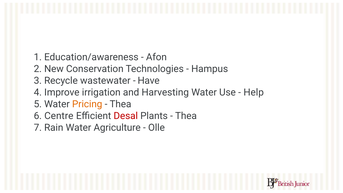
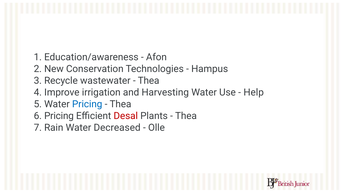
Have: Have -> Thea (149, 81)
Pricing colour: orange -> blue (87, 104)
6 Centre: Centre -> Pricing (59, 116)
Agriculture: Agriculture -> Decreased (117, 128)
